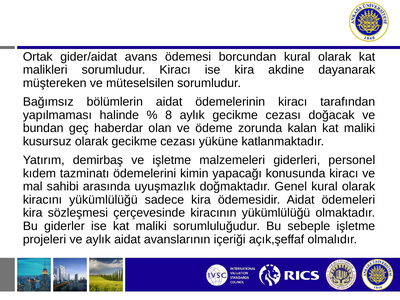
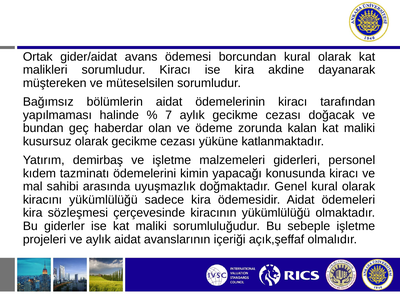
8: 8 -> 7 (169, 115)
